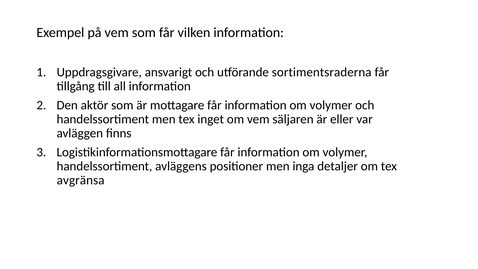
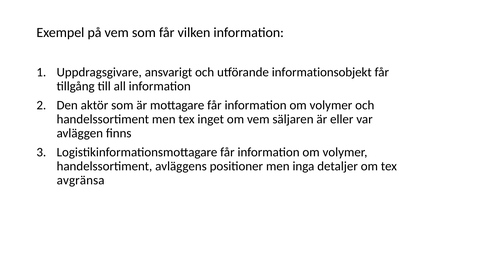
sortimentsraderna: sortimentsraderna -> informationsobjekt (322, 72)
